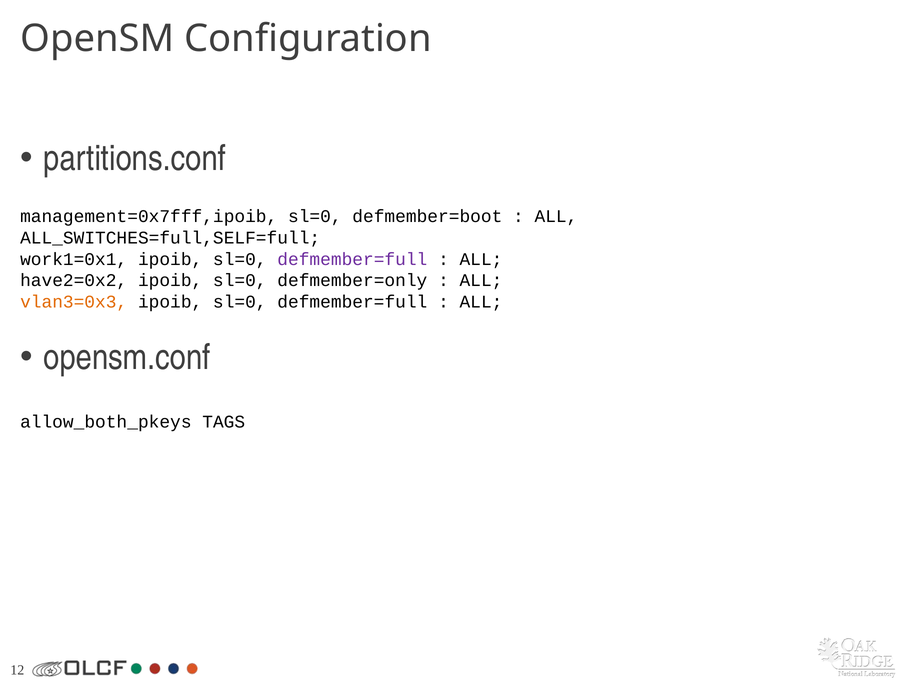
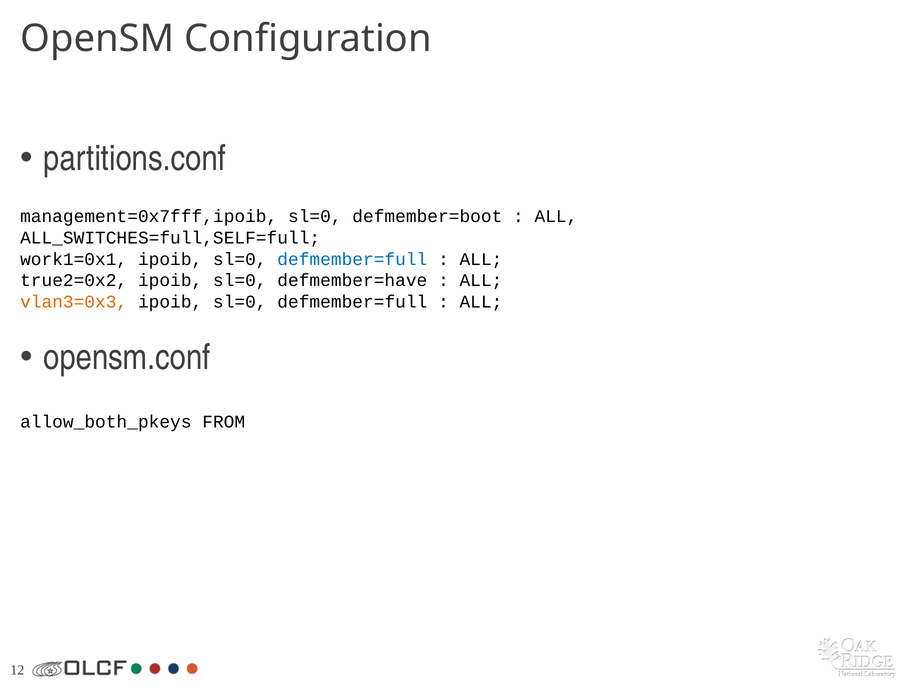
defmember=full colour: purple -> blue (352, 259)
have2=0x2: have2=0x2 -> true2=0x2 (74, 280)
defmember=only: defmember=only -> defmember=have (352, 280)
TAGS: TAGS -> FROM (224, 422)
